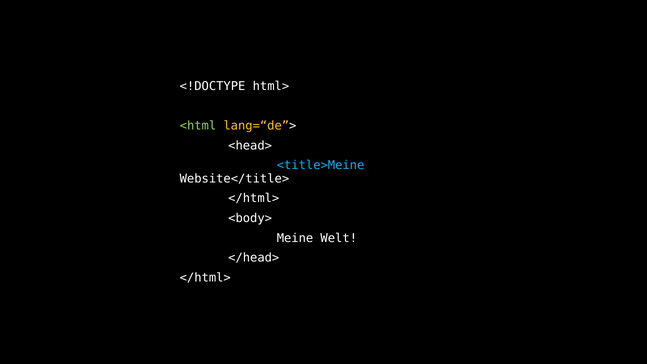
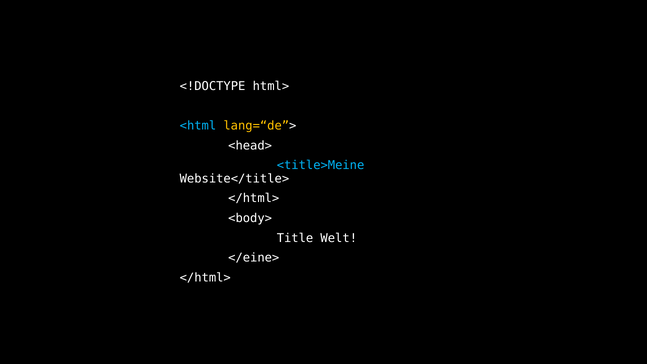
<html colour: light green -> light blue (198, 126)
Meine: Meine -> Title (295, 238)
</head>: </head> -> </eine> (254, 258)
